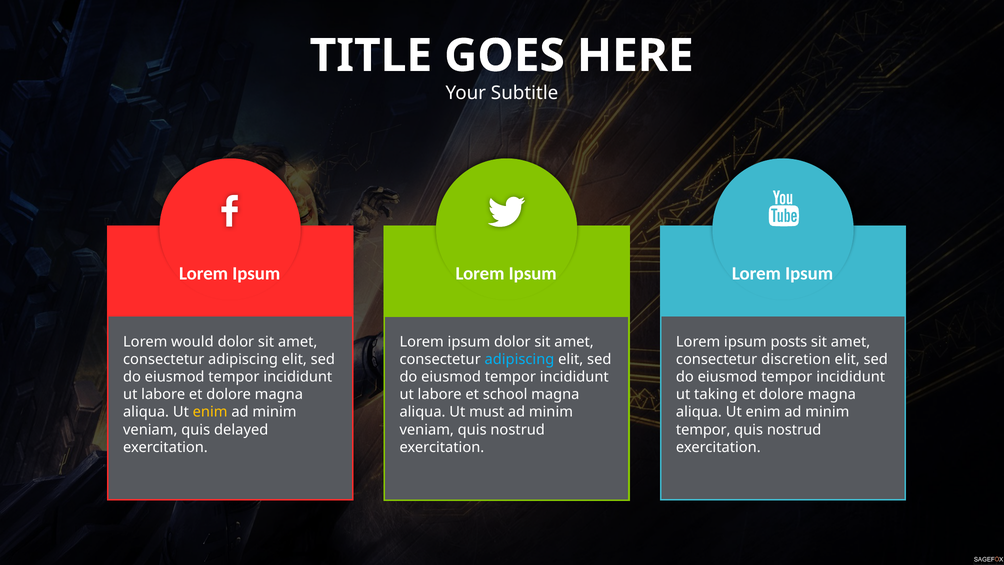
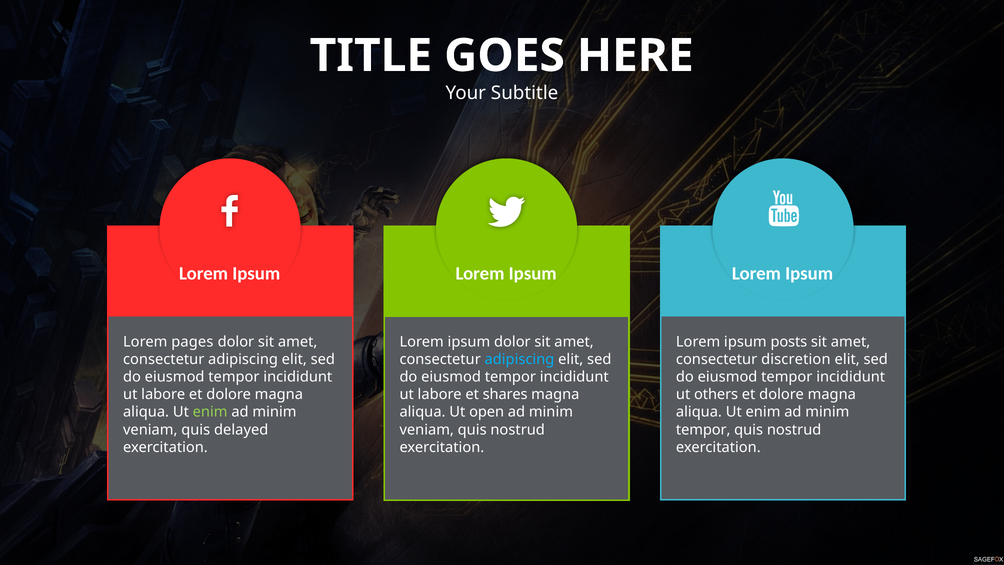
would: would -> pages (192, 342)
school: school -> shares (505, 394)
taking: taking -> others (716, 394)
enim colour: yellow -> light green (210, 412)
must: must -> open (487, 412)
